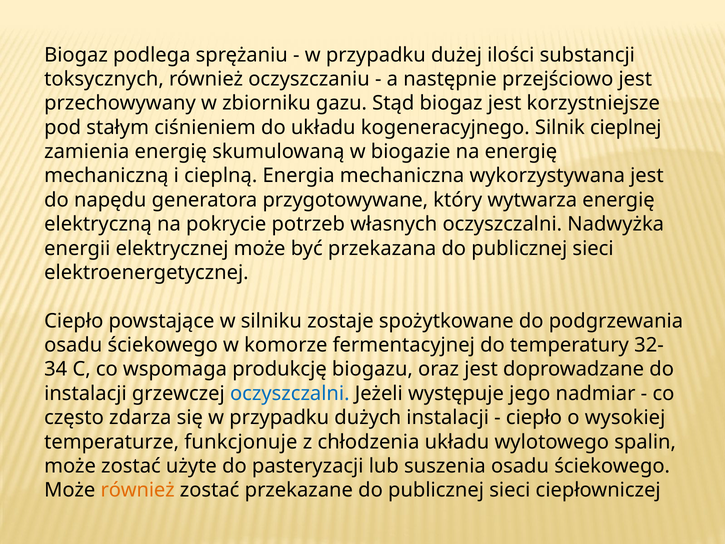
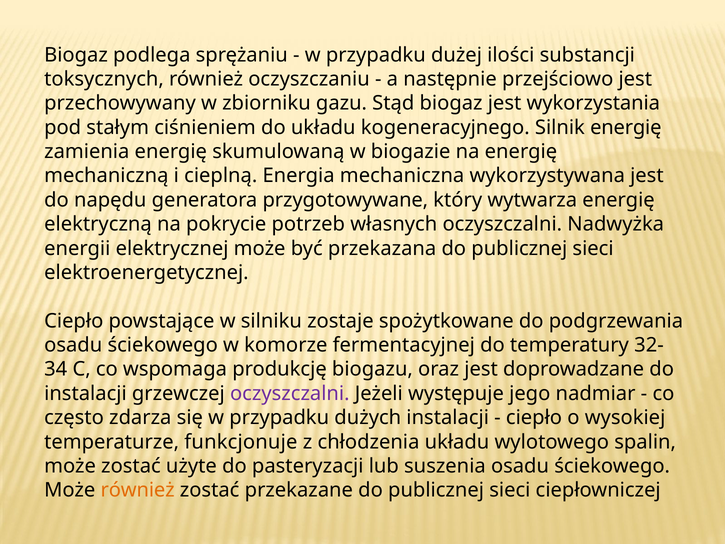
korzystniejsze: korzystniejsze -> wykorzystania (593, 103)
Silnik cieplnej: cieplnej -> energię (626, 127)
oczyszczalni colour: blue -> purple (290, 393)
